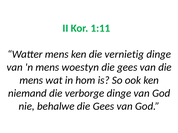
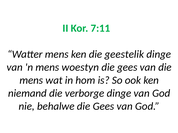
1:11: 1:11 -> 7:11 (100, 28)
vernietig: vernietig -> geestelik (124, 54)
